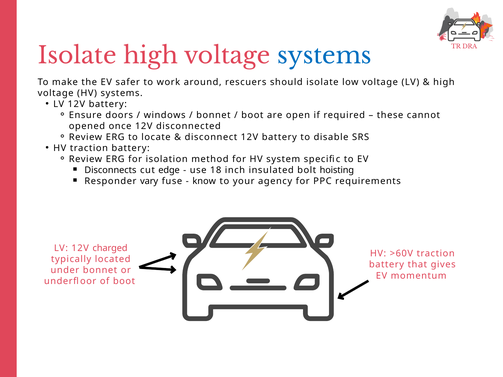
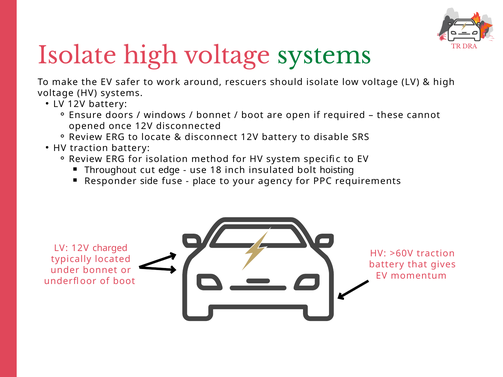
systems colour: blue -> green (324, 56)
Disconnects: Disconnects -> Throughout (110, 170)
vary: vary -> side (149, 181)
know: know -> place (204, 181)
